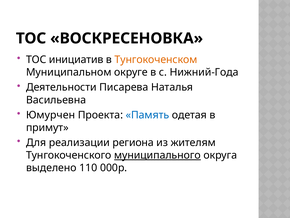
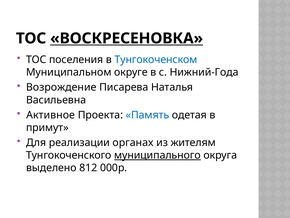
ВОСКРЕСЕНОВКА underline: none -> present (127, 38)
инициатив: инициатив -> поселения (76, 60)
Тунгокоченском colour: orange -> blue (156, 60)
Деятельности: Деятельности -> Возрождение (61, 87)
Юмурчен: Юмурчен -> Активное (51, 115)
региона: региона -> органах (133, 142)
110: 110 -> 812 (88, 168)
